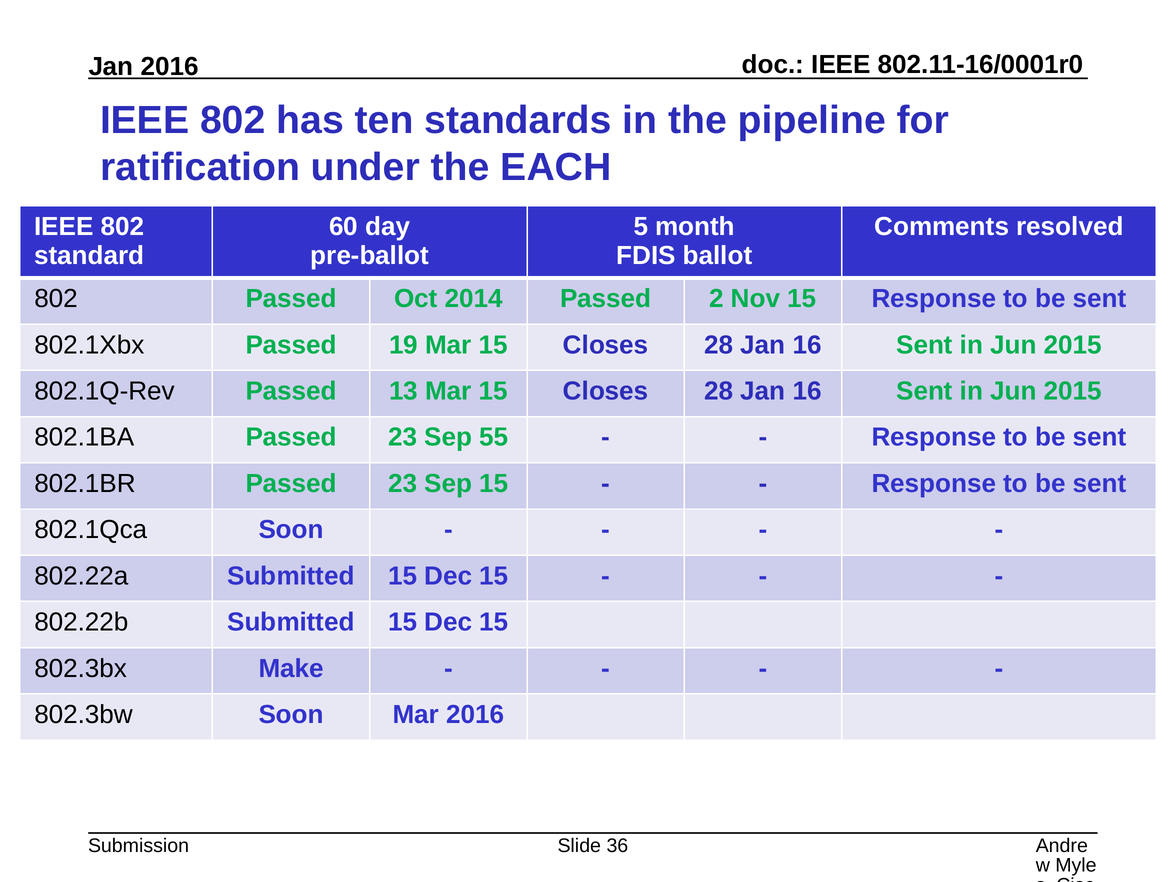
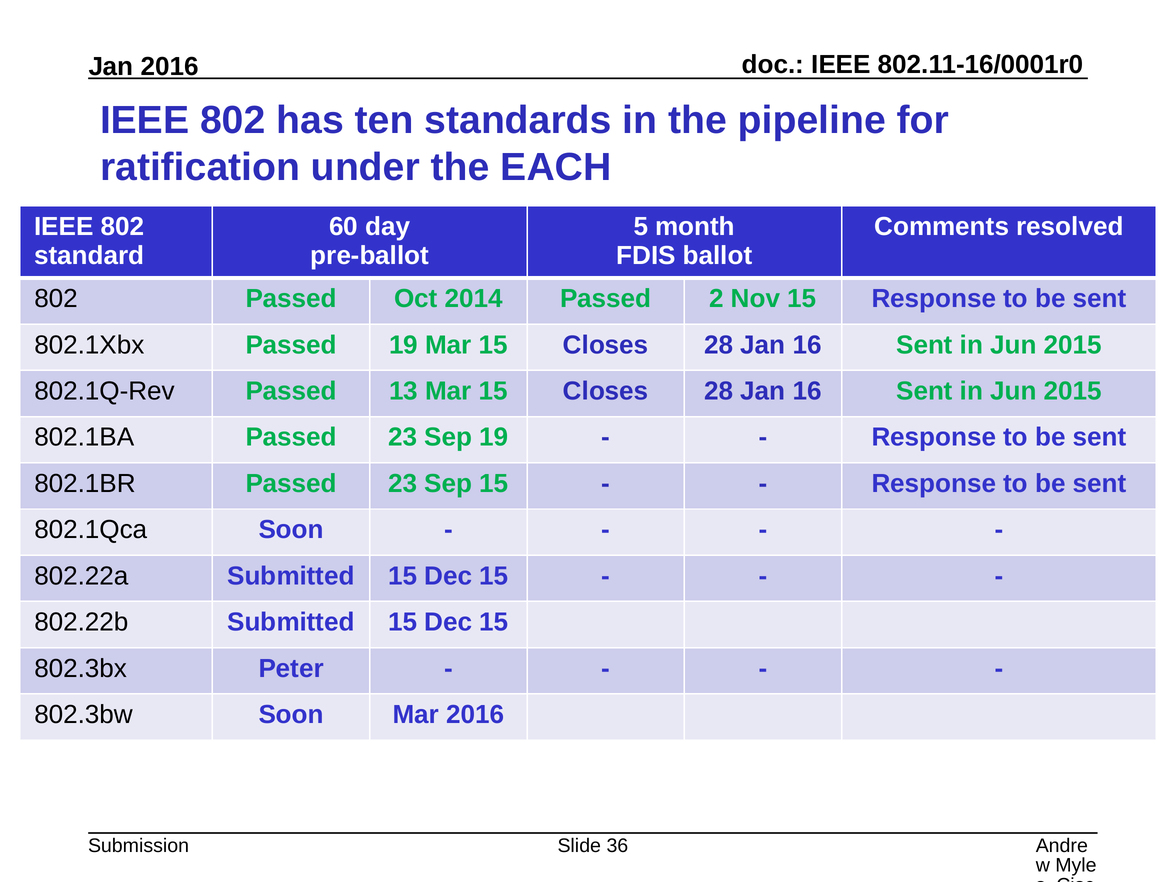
Sep 55: 55 -> 19 (494, 437)
Make: Make -> Peter (291, 668)
